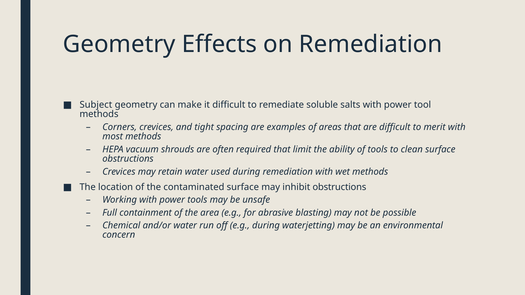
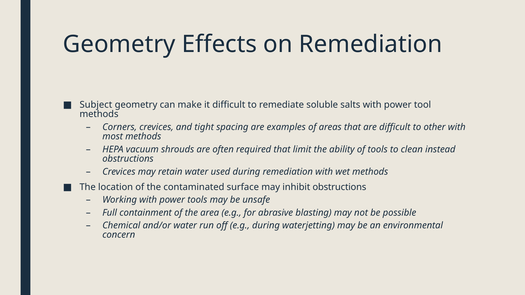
merit: merit -> other (435, 127)
clean surface: surface -> instead (440, 149)
